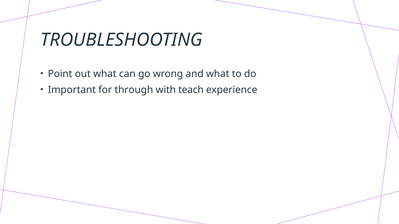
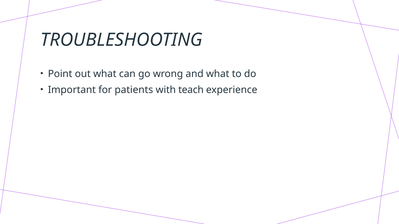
through: through -> patients (134, 90)
